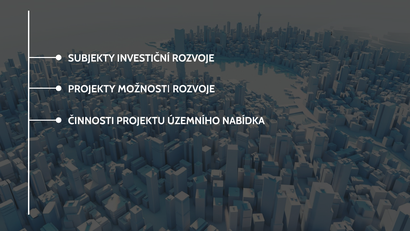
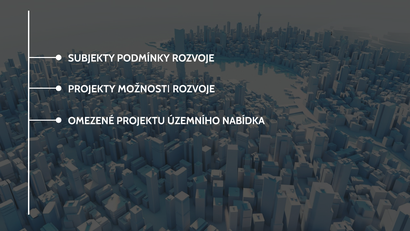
INVESTIČNÍ: INVESTIČNÍ -> PODMÍNKY (143, 58)
ČINNOSTI: ČINNOSTI -> OMEZENÉ (91, 121)
